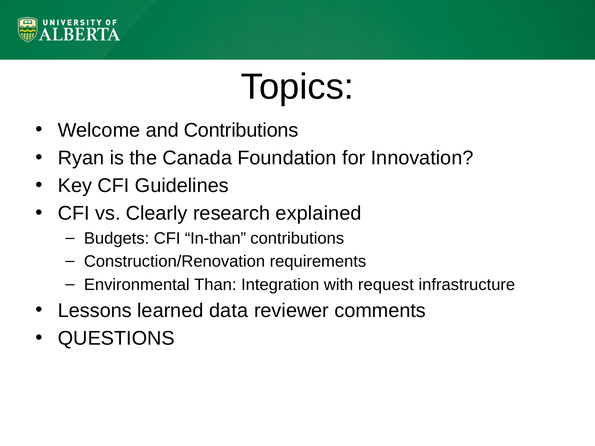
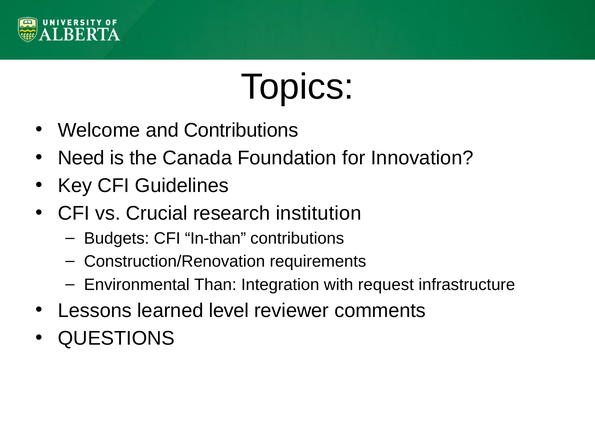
Ryan: Ryan -> Need (81, 158)
Clearly: Clearly -> Crucial (157, 214)
explained: explained -> institution (319, 214)
data: data -> level (229, 311)
